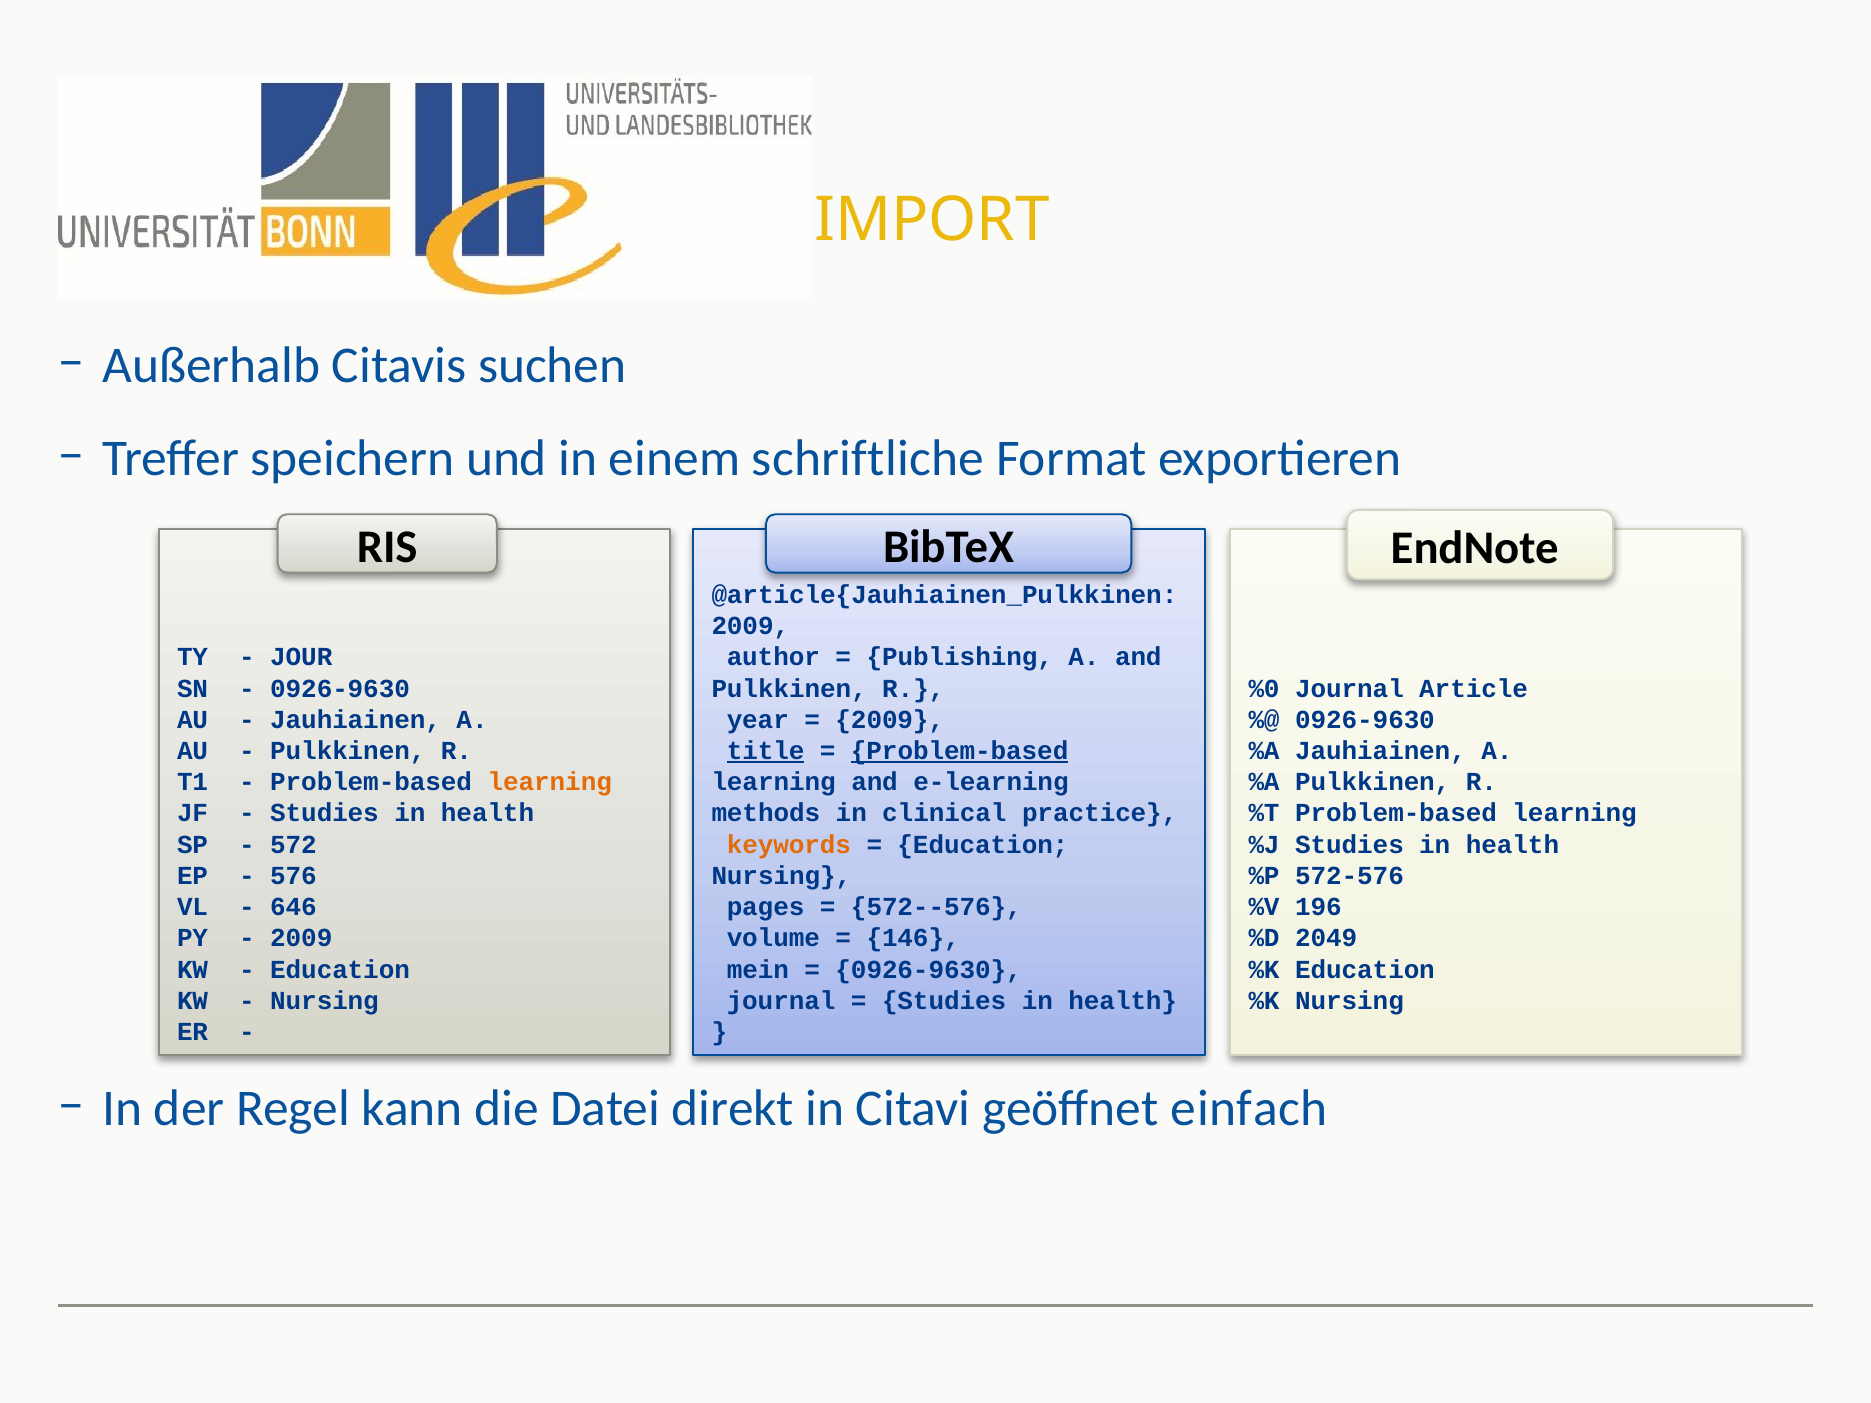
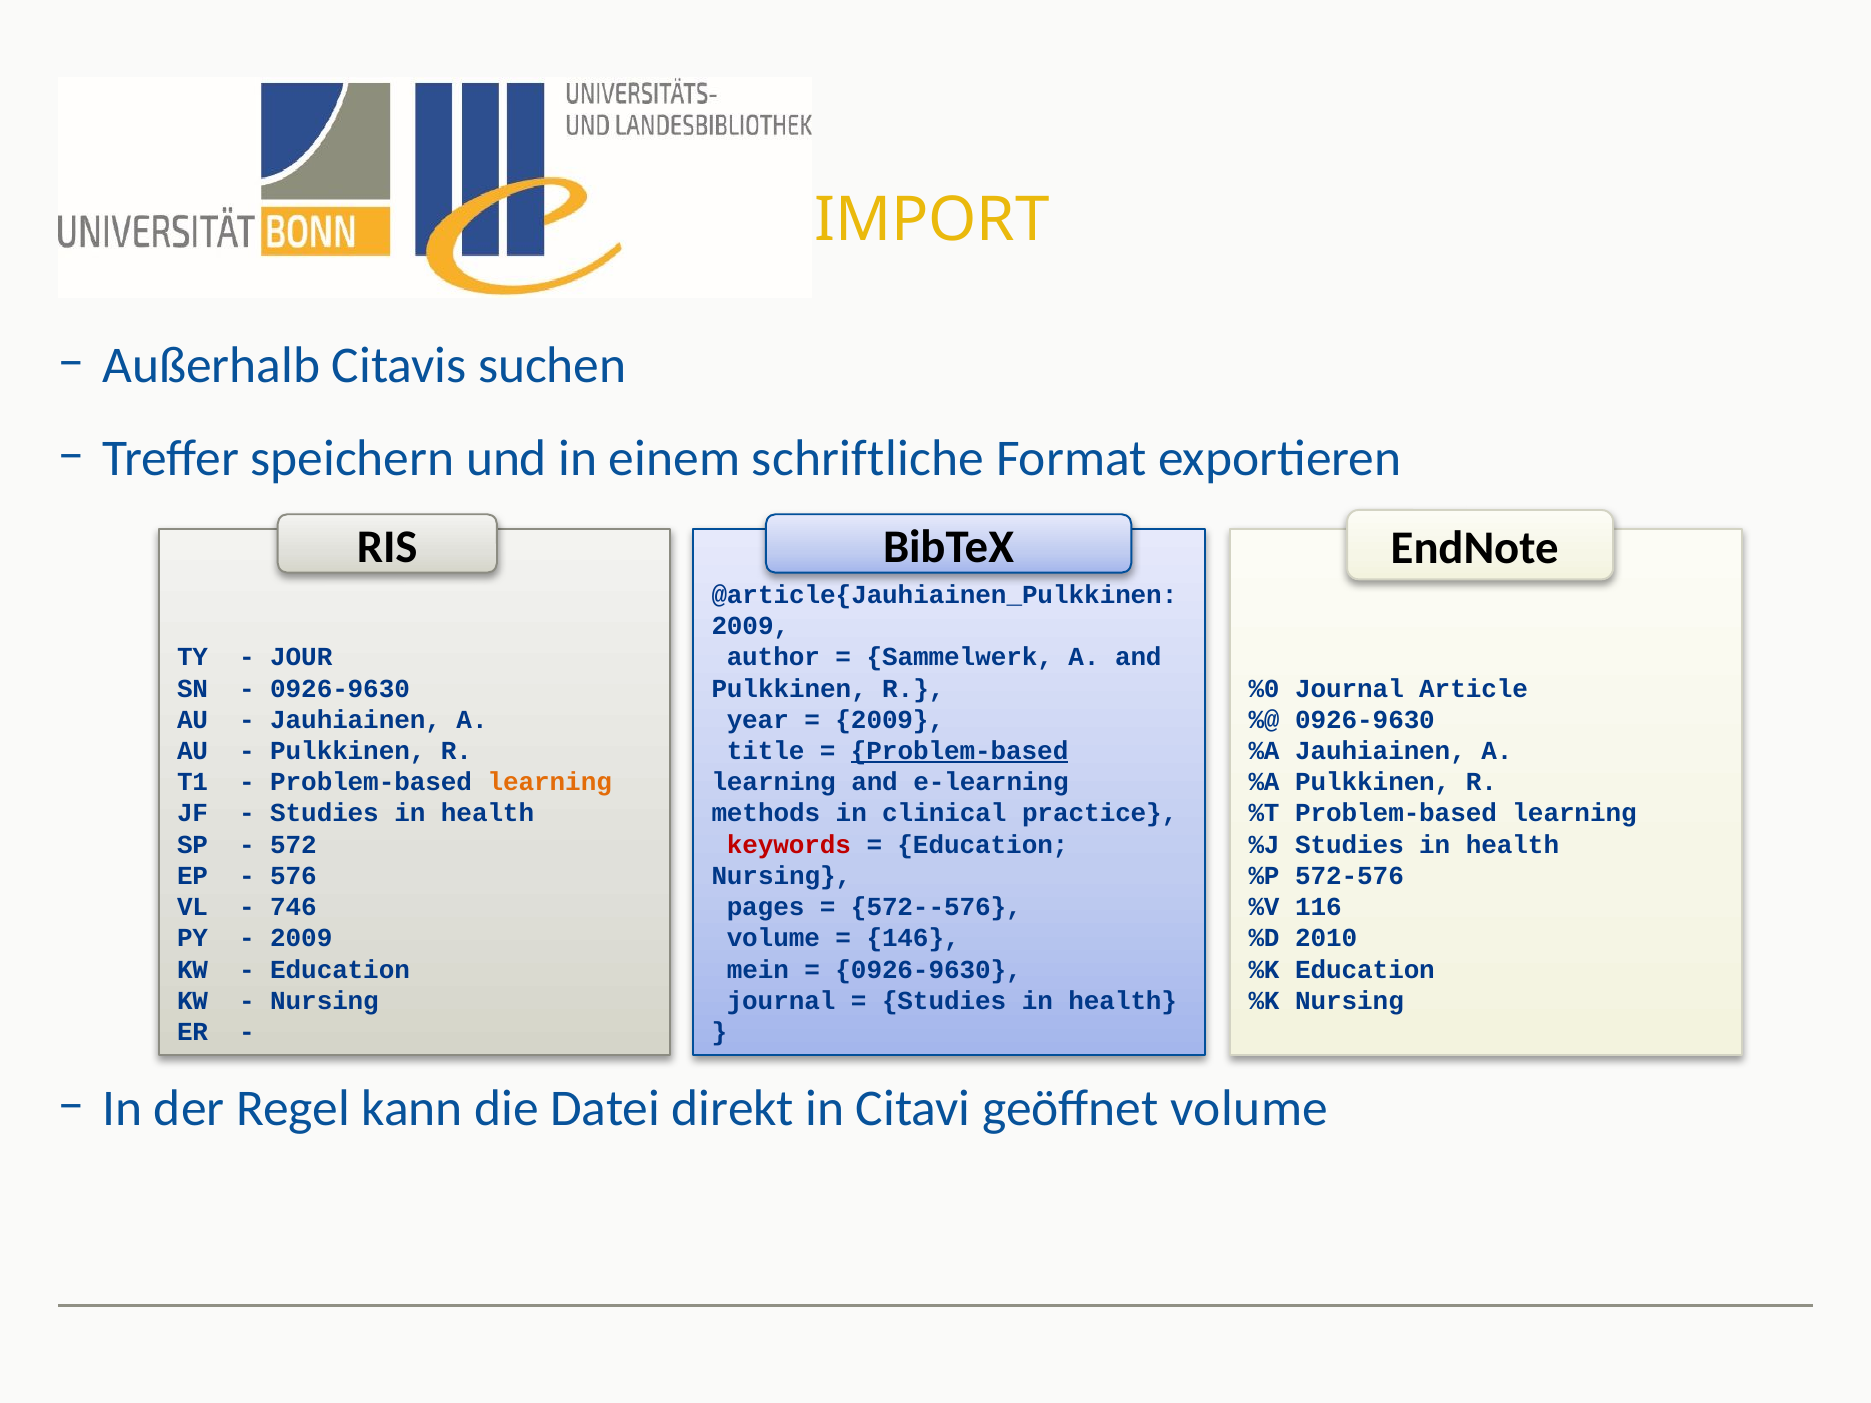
Publishing: Publishing -> Sammelwerk (960, 657)
title underline: present -> none (766, 751)
keywords colour: orange -> red (789, 845)
646: 646 -> 746 (293, 907)
196: 196 -> 116 (1318, 907)
2049: 2049 -> 2010 (1326, 938)
geöffnet einfach: einfach -> volume (1249, 1108)
